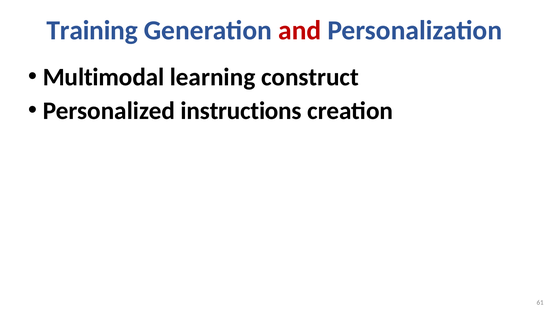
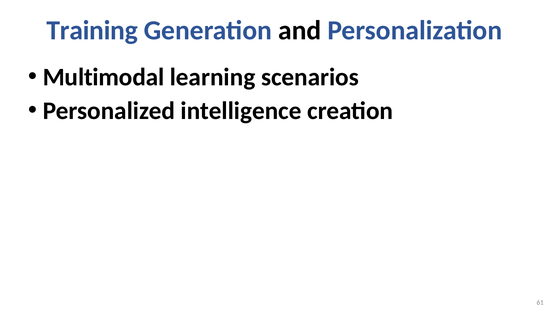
and colour: red -> black (300, 30)
construct: construct -> scenarios (310, 77)
instructions: instructions -> intelligence (241, 111)
